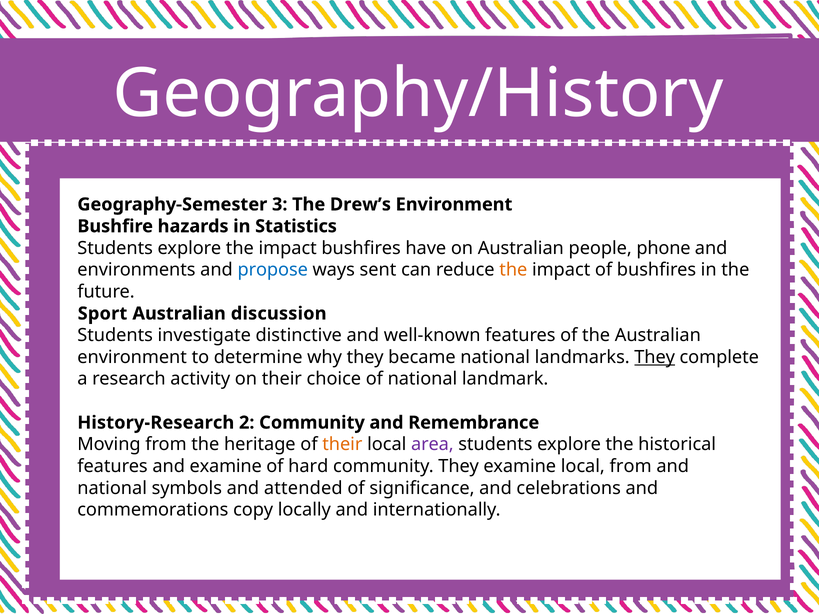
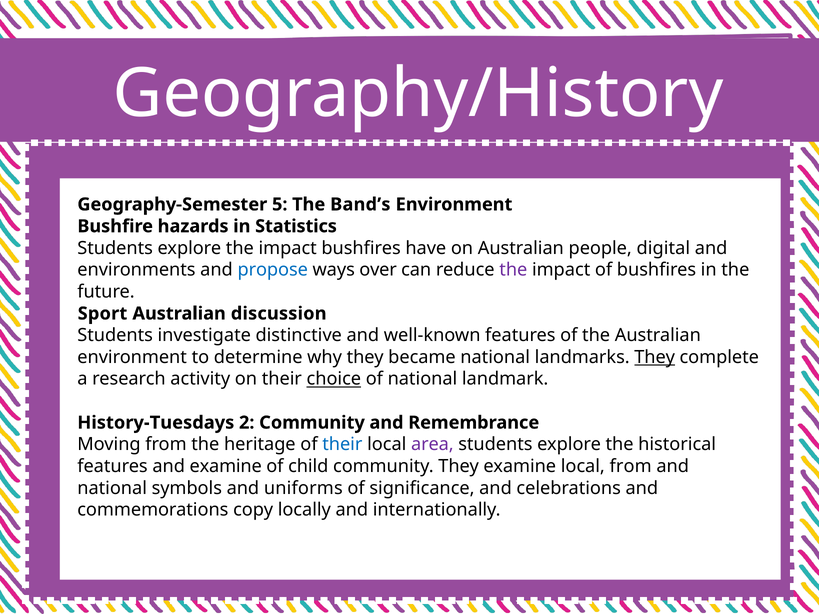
3: 3 -> 5 (280, 205)
Drew’s: Drew’s -> Band’s (360, 205)
phone: phone -> digital (663, 248)
sent: sent -> over (378, 270)
the colour: orange -> purple (513, 270)
choice underline: none -> present (334, 379)
History-Research: History-Research -> History-Tuesdays (156, 423)
their colour: orange -> blue (342, 445)
hard: hard -> child (308, 466)
attended: attended -> uniforms (303, 488)
